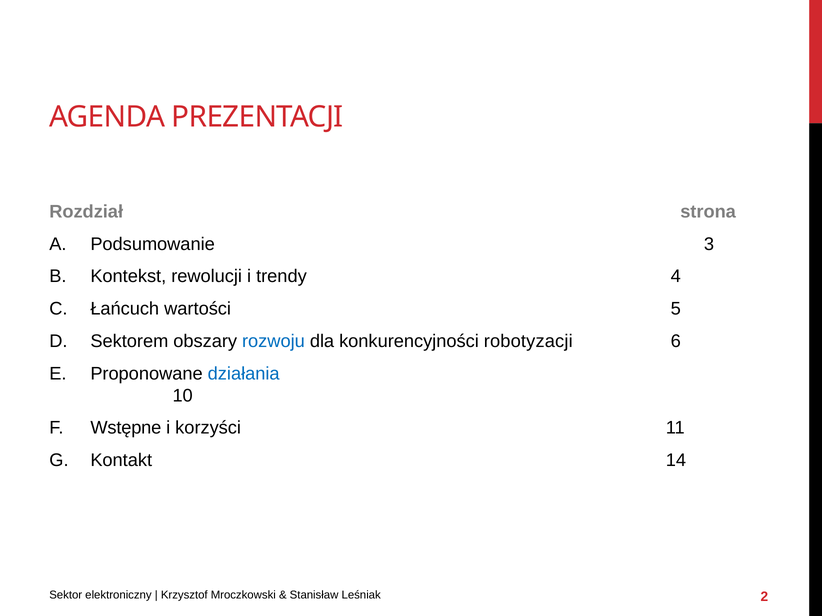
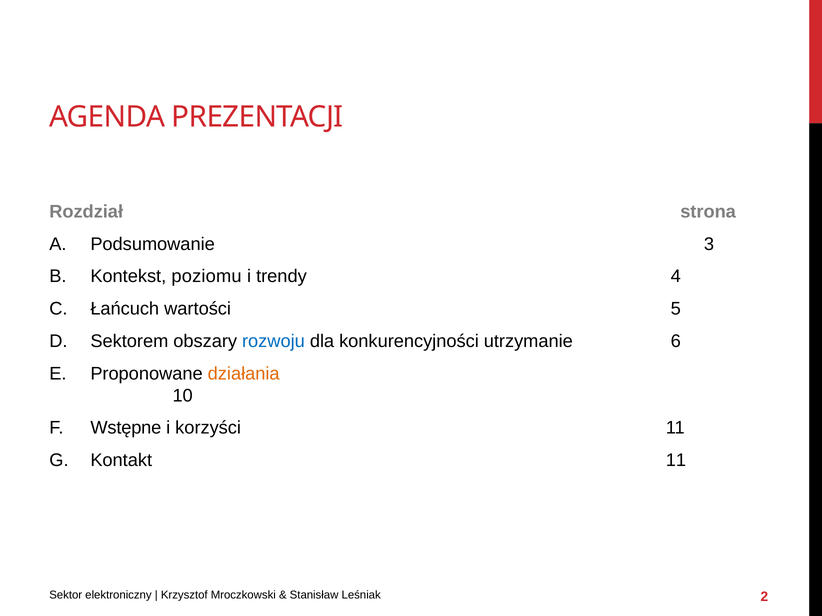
rewolucji: rewolucji -> poziomu (207, 277)
robotyzacji: robotyzacji -> utrzymanie (528, 342)
działania colour: blue -> orange (244, 374)
Kontakt 14: 14 -> 11 (676, 461)
